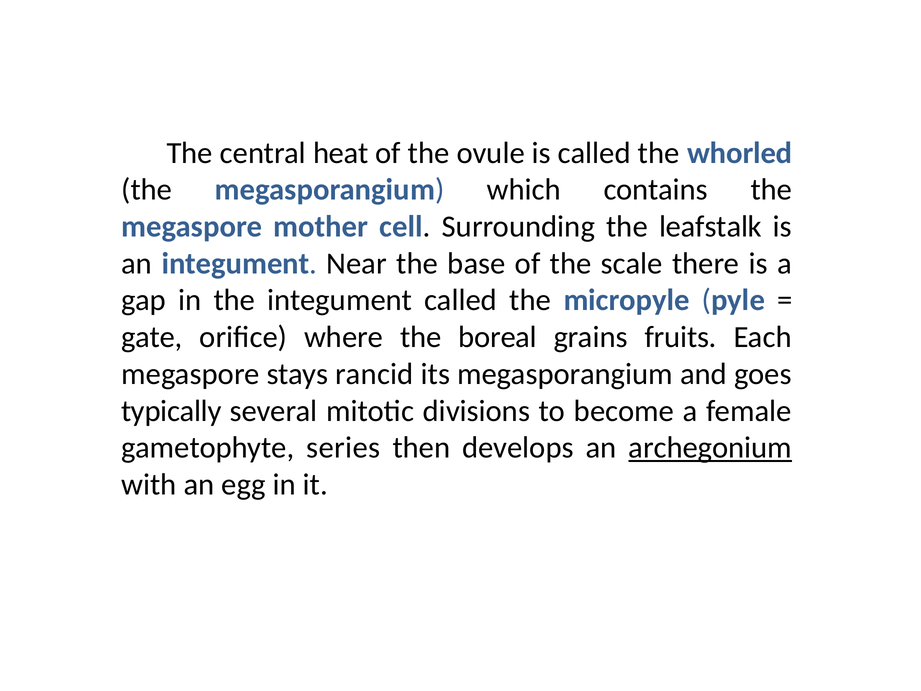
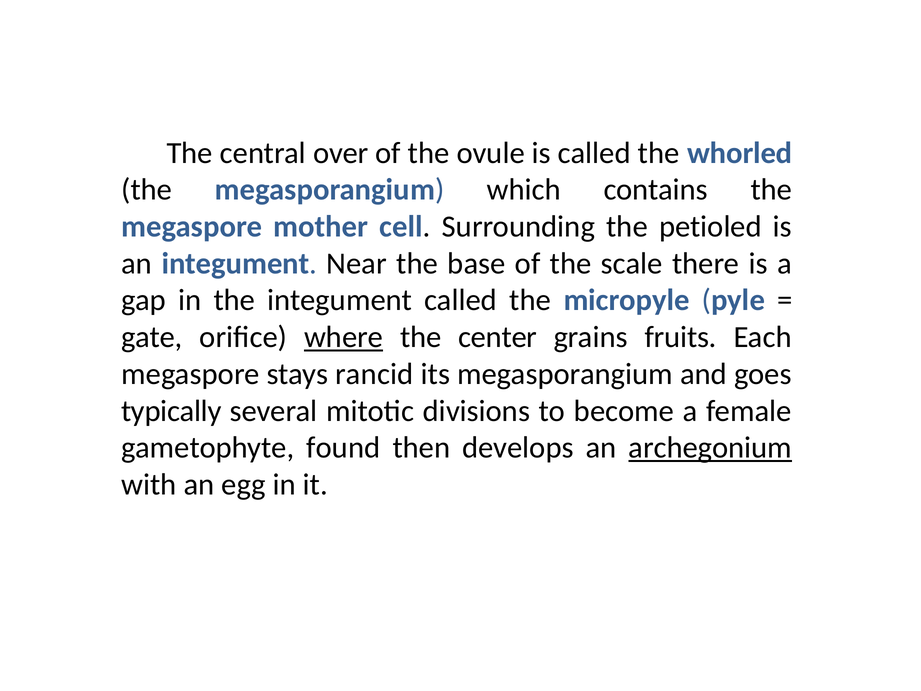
heat: heat -> over (341, 153)
leafstalk: leafstalk -> petioled (710, 227)
where underline: none -> present (344, 337)
boreal: boreal -> center (498, 337)
series: series -> found (343, 448)
